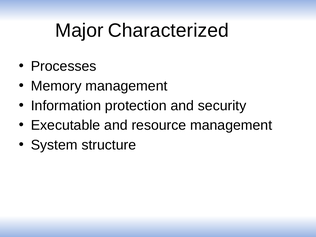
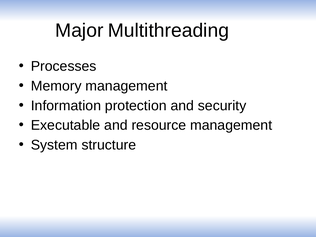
Characterized: Characterized -> Multithreading (168, 31)
